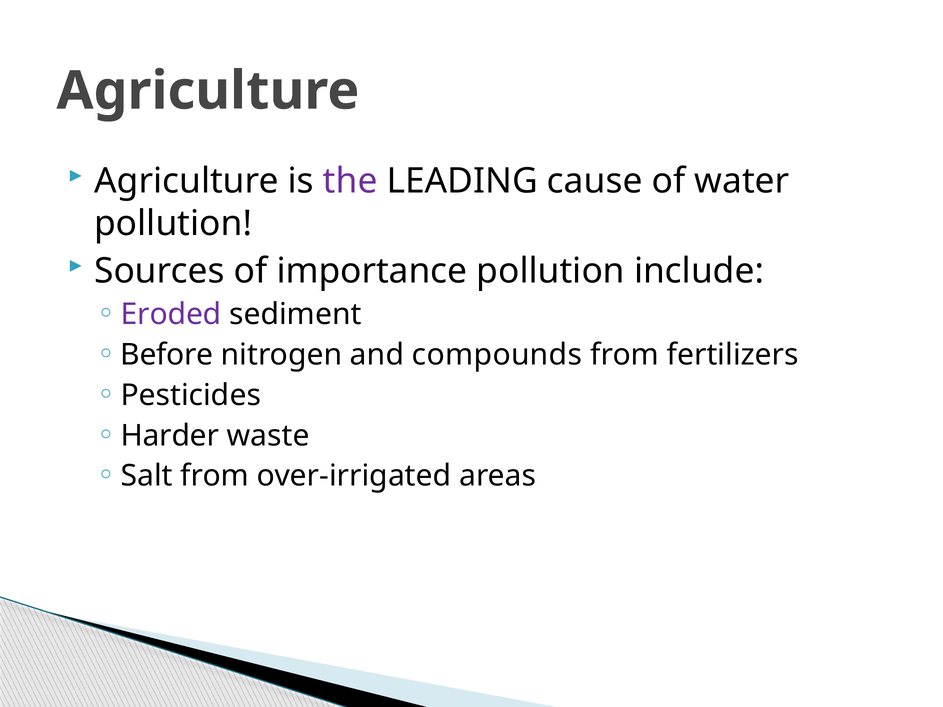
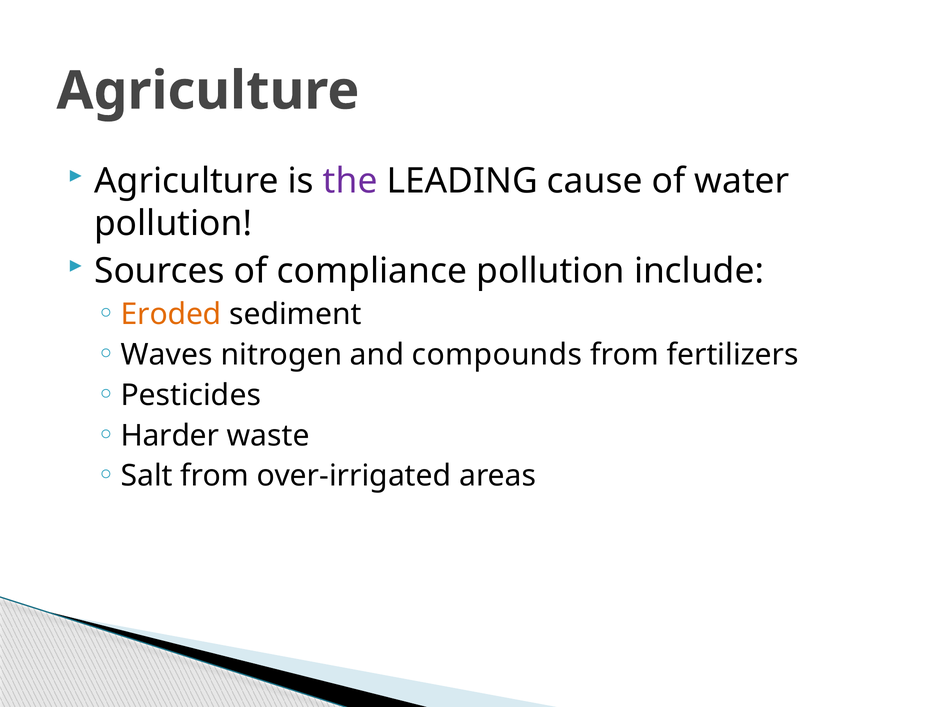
importance: importance -> compliance (372, 271)
Eroded colour: purple -> orange (171, 315)
Before: Before -> Waves (167, 355)
